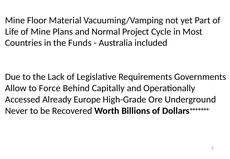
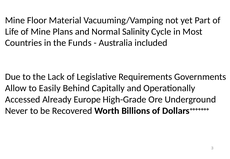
Project: Project -> Salinity (136, 32)
Force: Force -> Easily (50, 88)
